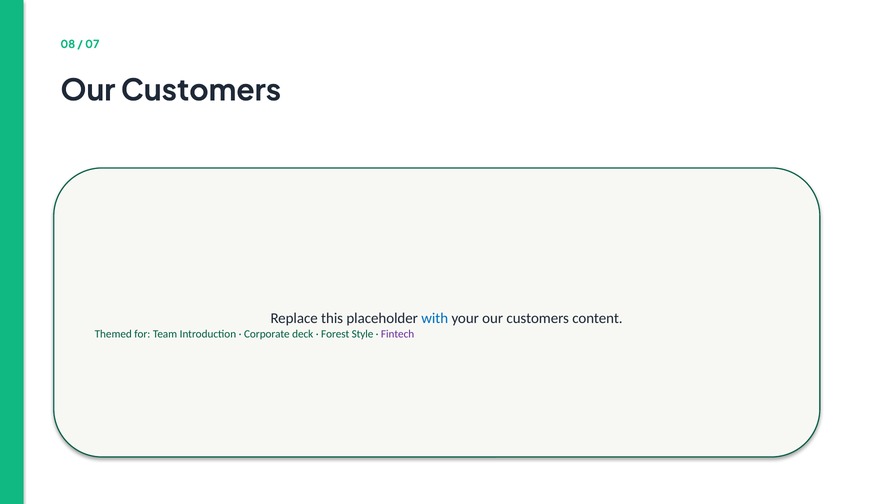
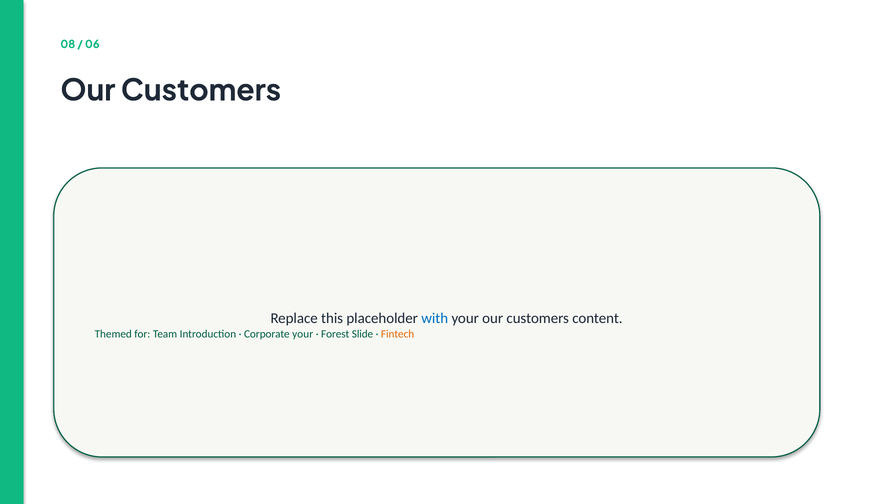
07: 07 -> 06 (92, 44)
Corporate deck: deck -> your (303, 334)
Style: Style -> Slide (363, 334)
Fintech colour: purple -> orange (398, 334)
